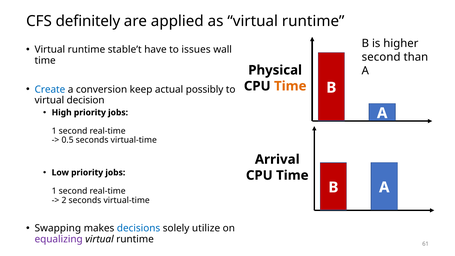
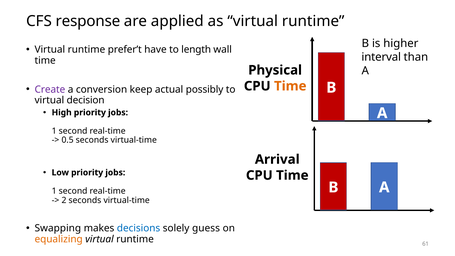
definitely: definitely -> response (88, 21)
stable’t: stable’t -> prefer’t (125, 50)
issues: issues -> length (196, 50)
second: second -> interval (381, 57)
Create colour: blue -> purple (50, 89)
utilize: utilize -> guess (206, 228)
equalizing colour: purple -> orange (59, 239)
